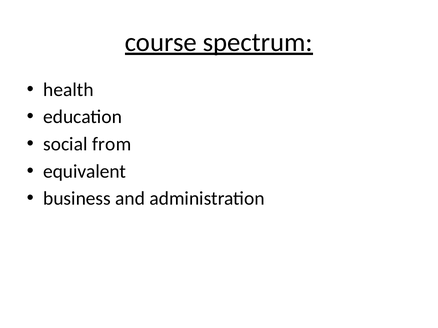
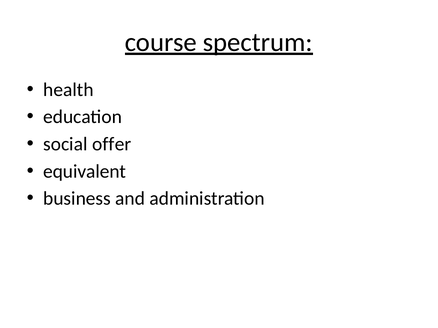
from: from -> offer (112, 144)
